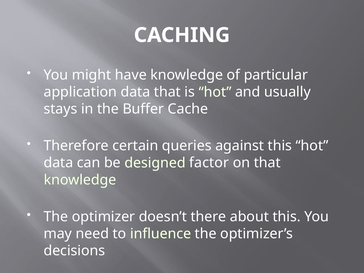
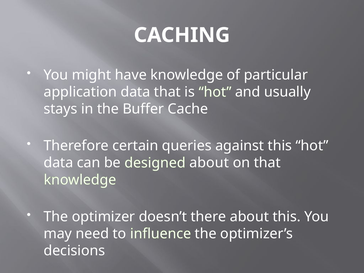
designed factor: factor -> about (209, 163)
